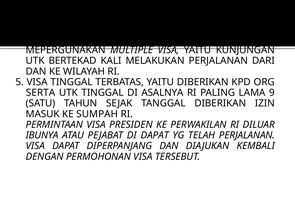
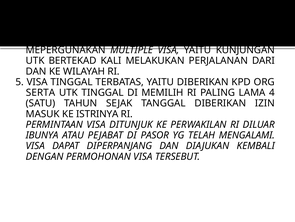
ASALNYA: ASALNYA -> MEMILIH (162, 92)
LAMA 9: 9 -> 4 (272, 92)
SUMPAH: SUMPAH -> ISTRINYA (97, 114)
PRESIDEN: PRESIDEN -> DITUNJUK (131, 124)
DI DAPAT: DAPAT -> PASOR (155, 135)
TELAH PERJALANAN: PERJALANAN -> MENGALAMI (247, 135)
